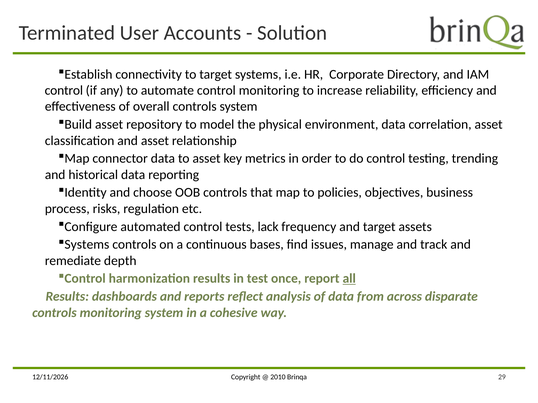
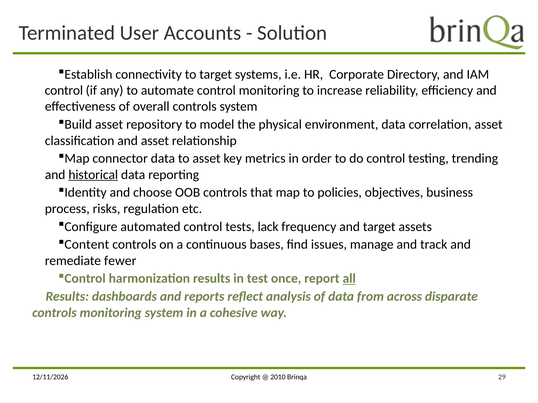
historical underline: none -> present (93, 175)
Systems: Systems -> Content (87, 245)
depth: depth -> fewer (120, 261)
